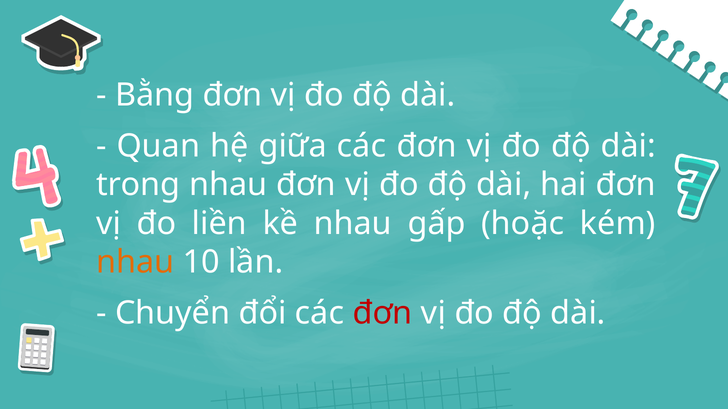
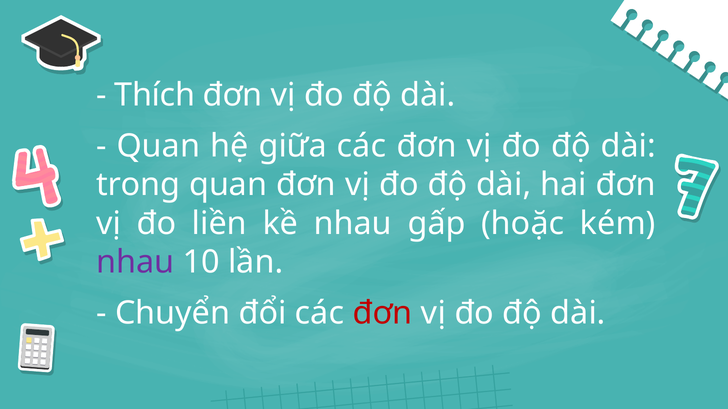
Bằng: Bằng -> Thích (155, 95)
trong nhau: nhau -> quan (228, 185)
nhau colour: orange -> purple (135, 263)
